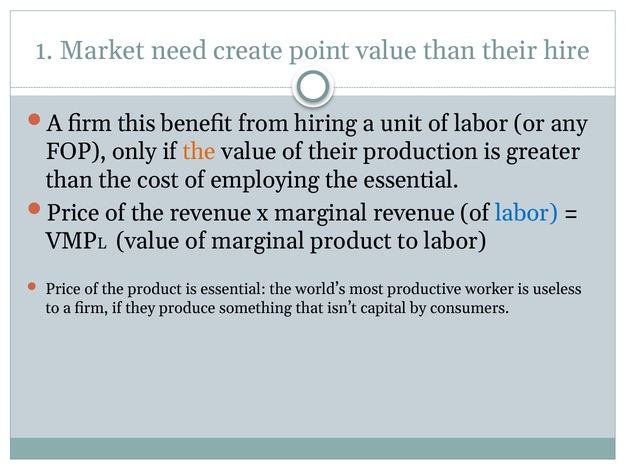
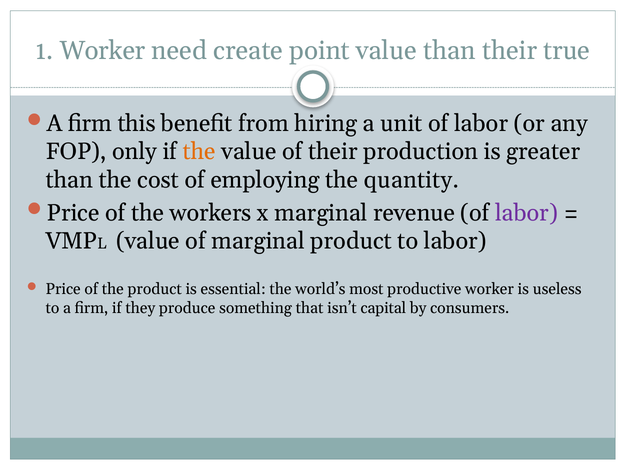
1 Market: Market -> Worker (103, 51)
hire: hire -> true (567, 51)
the essential: essential -> quantity (411, 180)
the revenue: revenue -> workers (211, 213)
labor colour: blue -> purple (526, 213)
